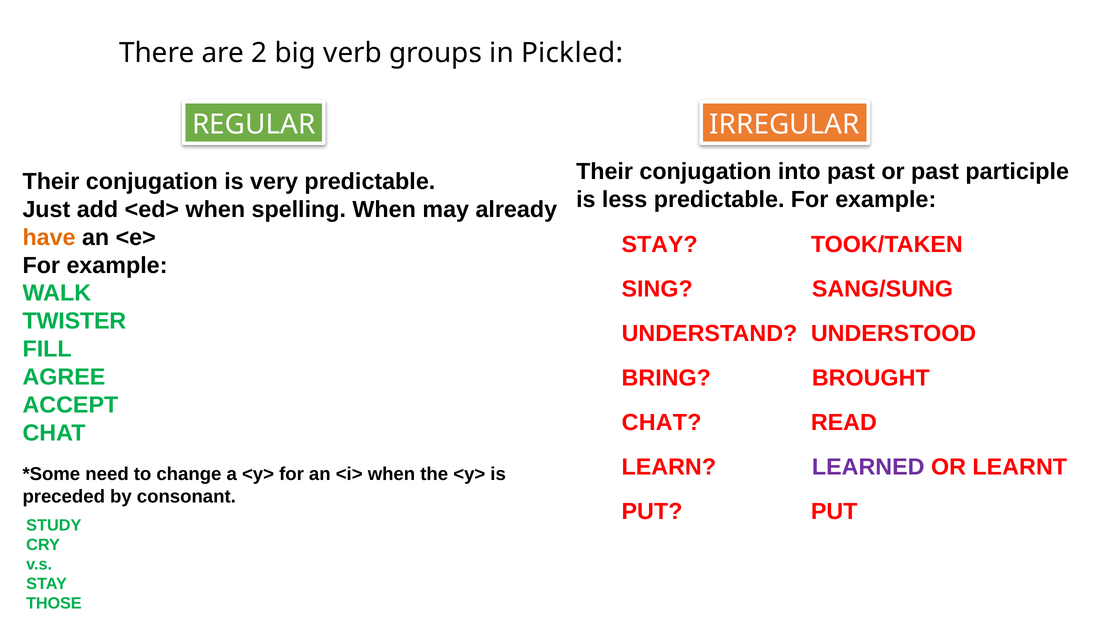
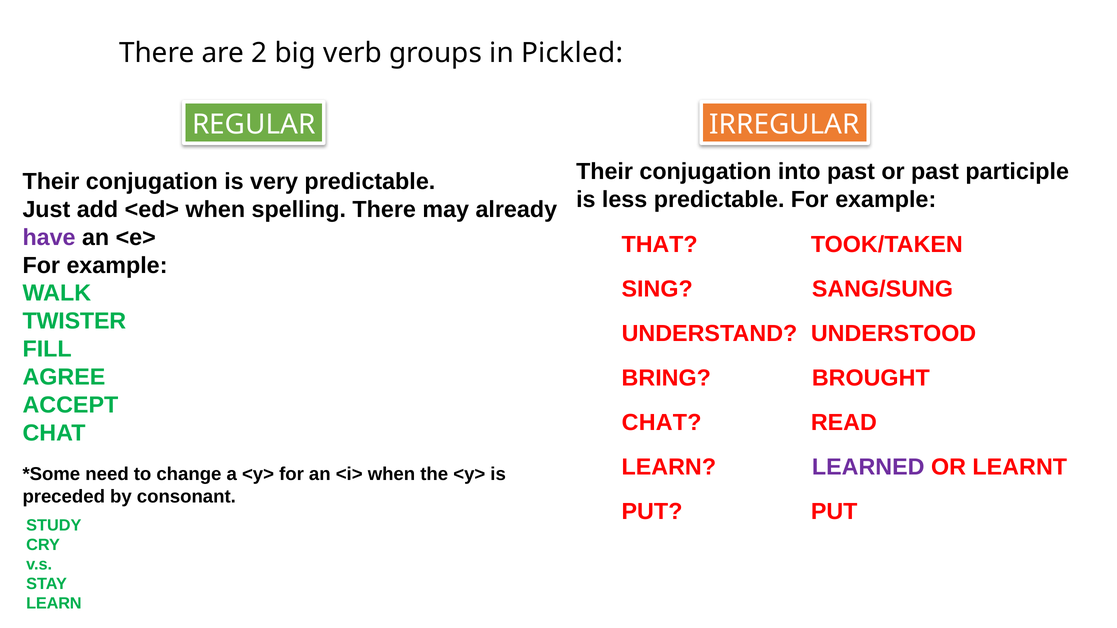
spelling When: When -> There (384, 210)
have colour: orange -> purple (49, 238)
STAY: STAY -> THAT (660, 245)
THOSE: THOSE -> LEARN (54, 604)
